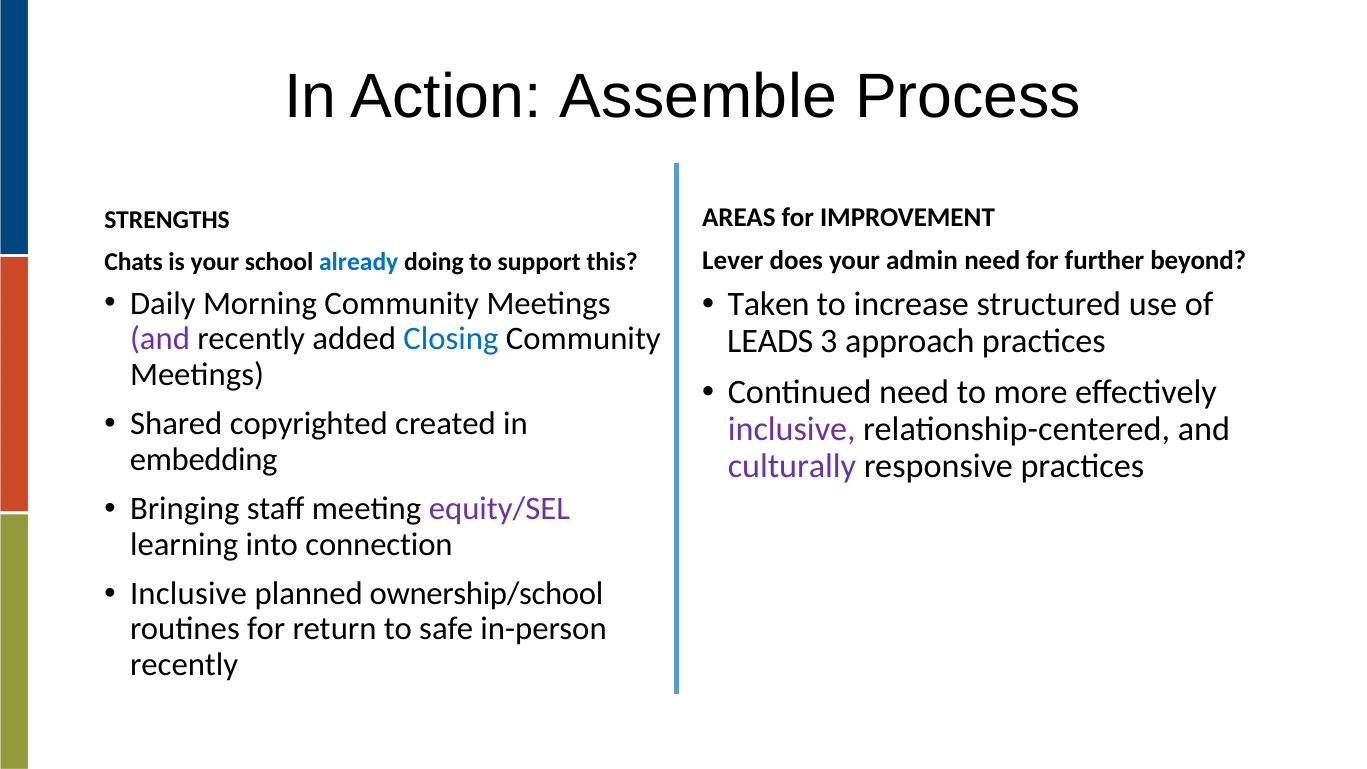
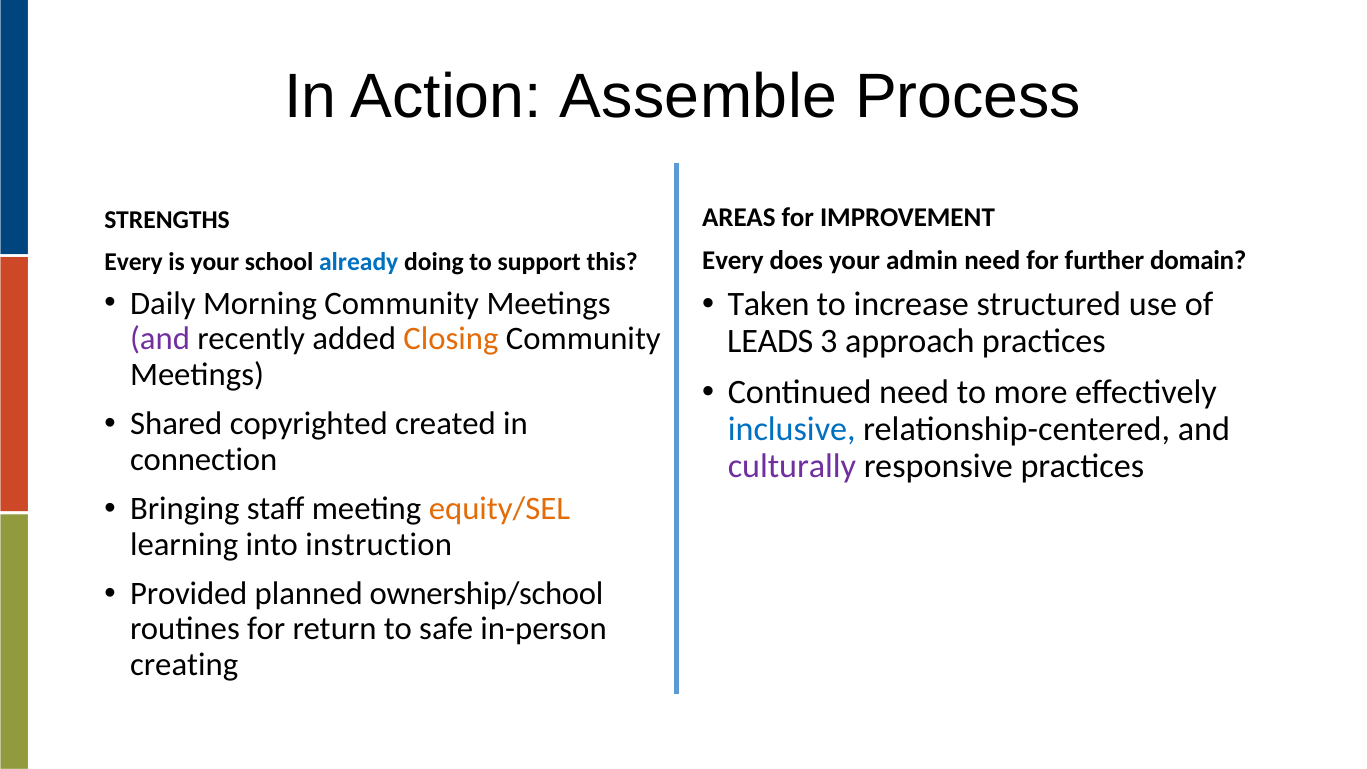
Lever: Lever -> Every (733, 261)
beyond: beyond -> domain (1198, 261)
Chats: Chats -> Every (134, 262)
Closing colour: blue -> orange (451, 339)
inclusive colour: purple -> blue (792, 429)
embedding: embedding -> connection (204, 459)
equity/SEL colour: purple -> orange (499, 509)
connection: connection -> instruction (379, 544)
Inclusive: Inclusive -> Provided (189, 594)
recently: recently -> creating (184, 664)
